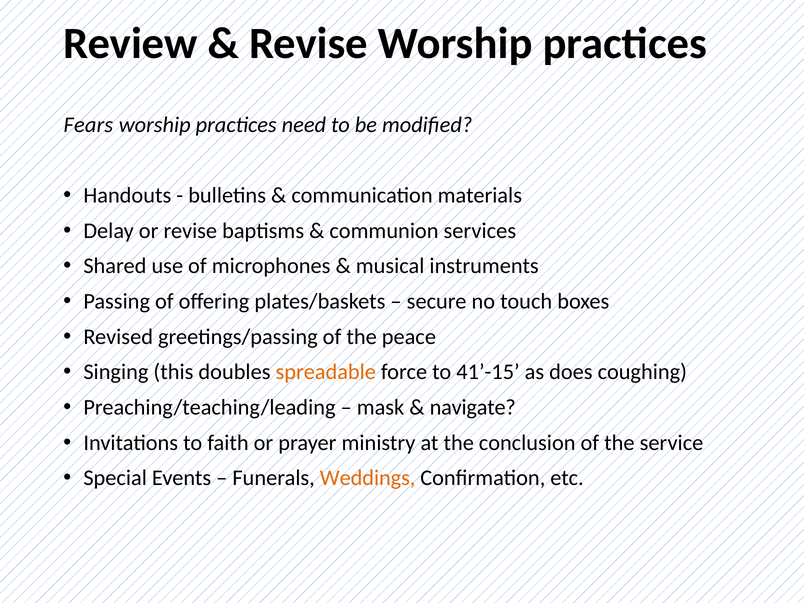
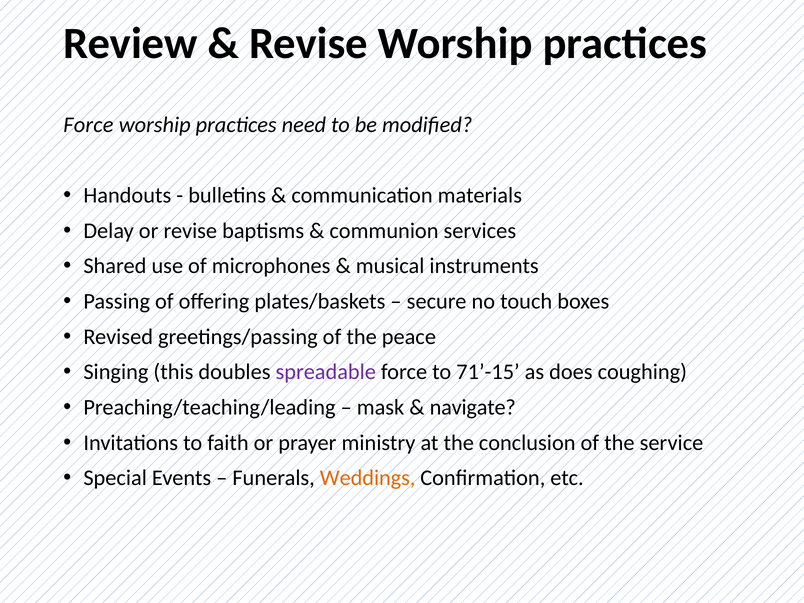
Fears: Fears -> Force (88, 125)
spreadable colour: orange -> purple (326, 372)
41’-15: 41’-15 -> 71’-15 (488, 372)
